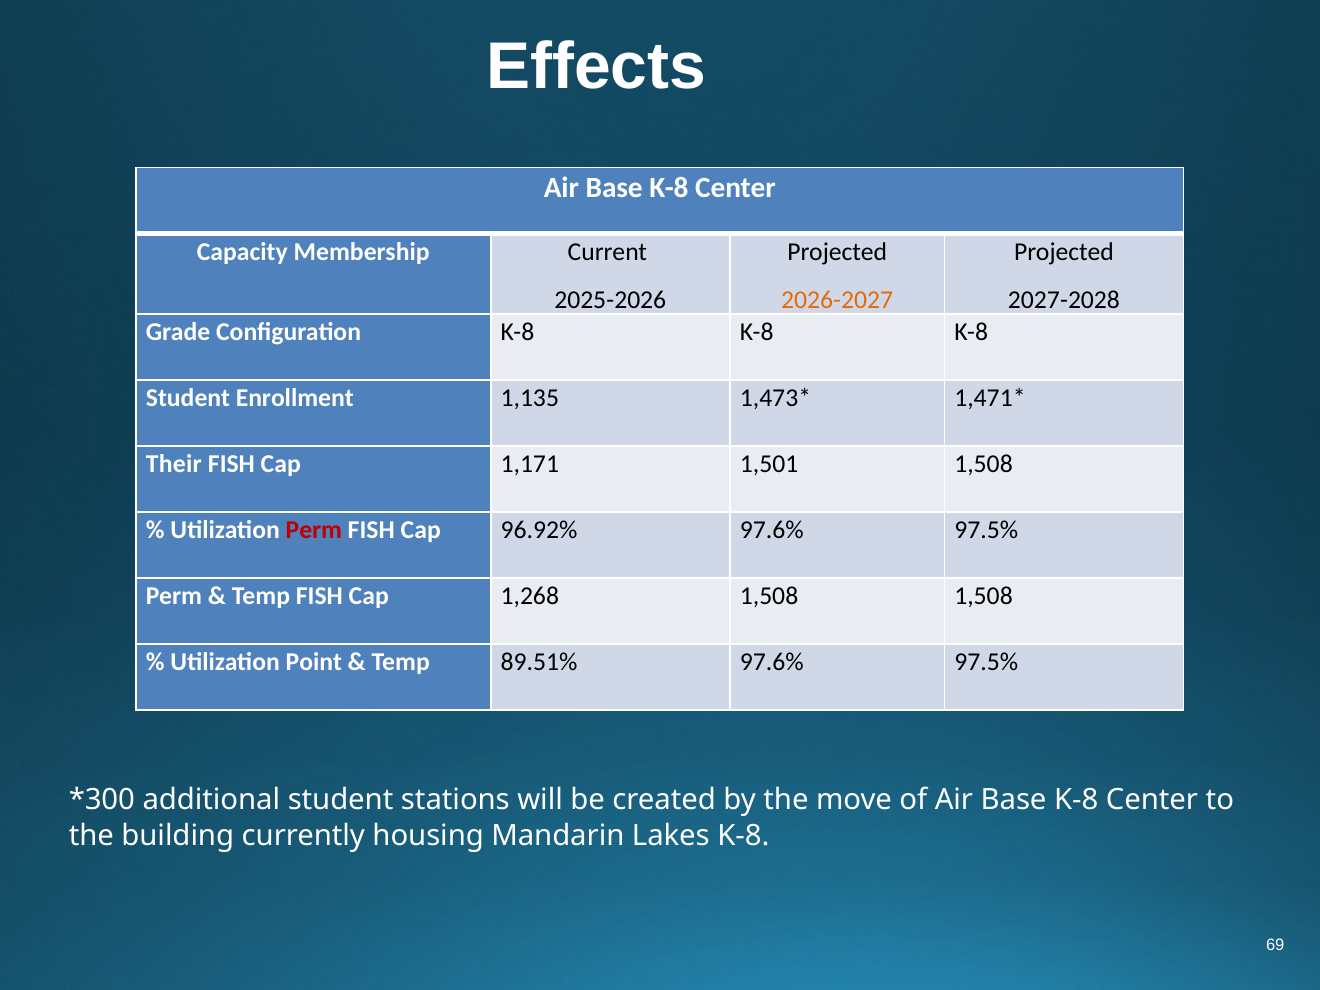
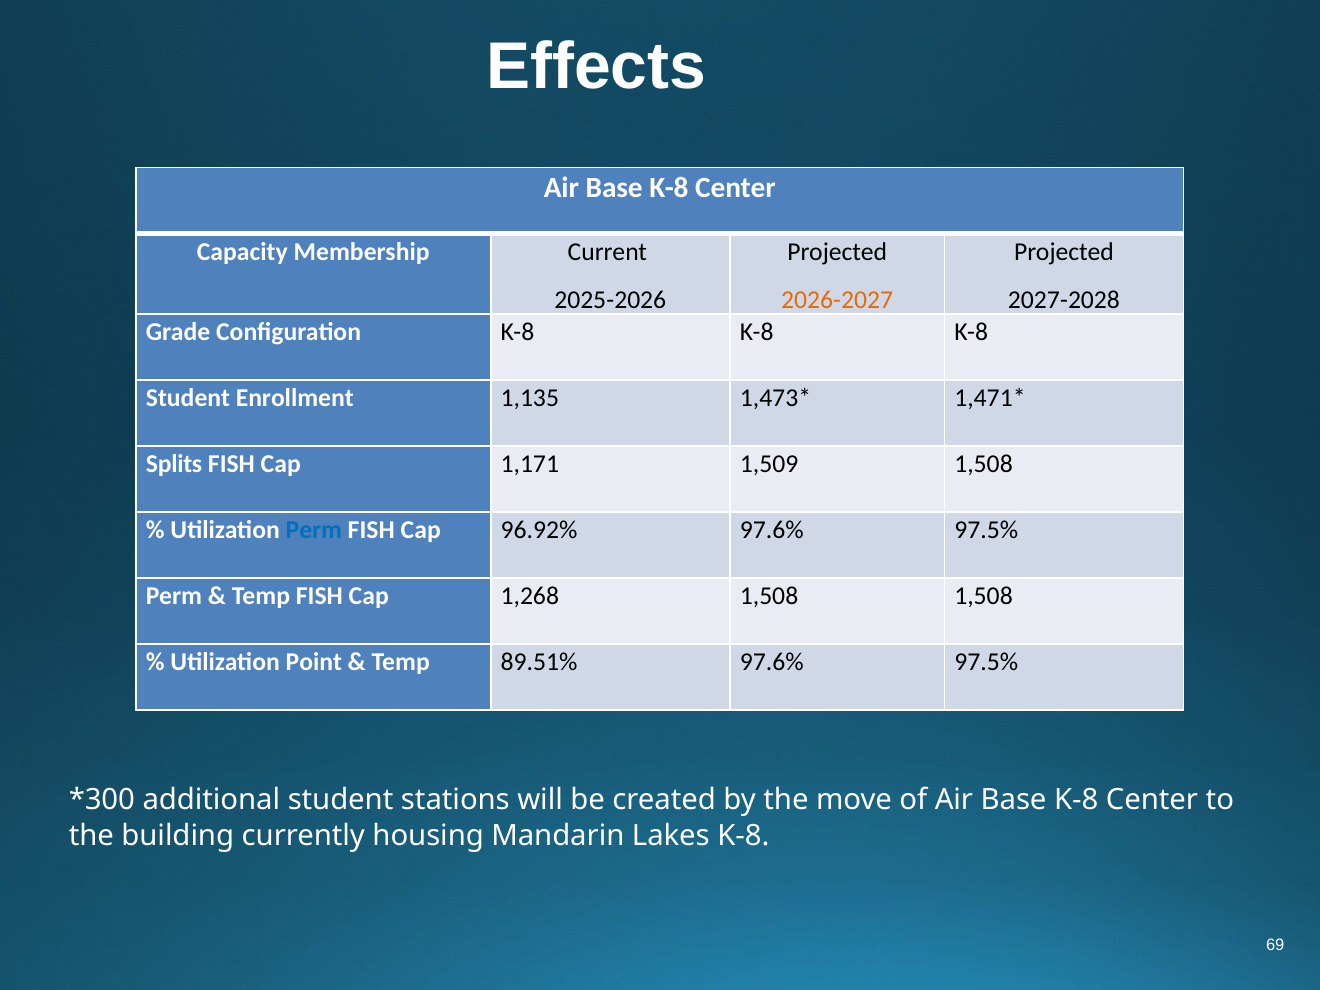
Their: Their -> Splits (174, 464)
1,501: 1,501 -> 1,509 (769, 464)
Perm colour: red -> blue (314, 530)
